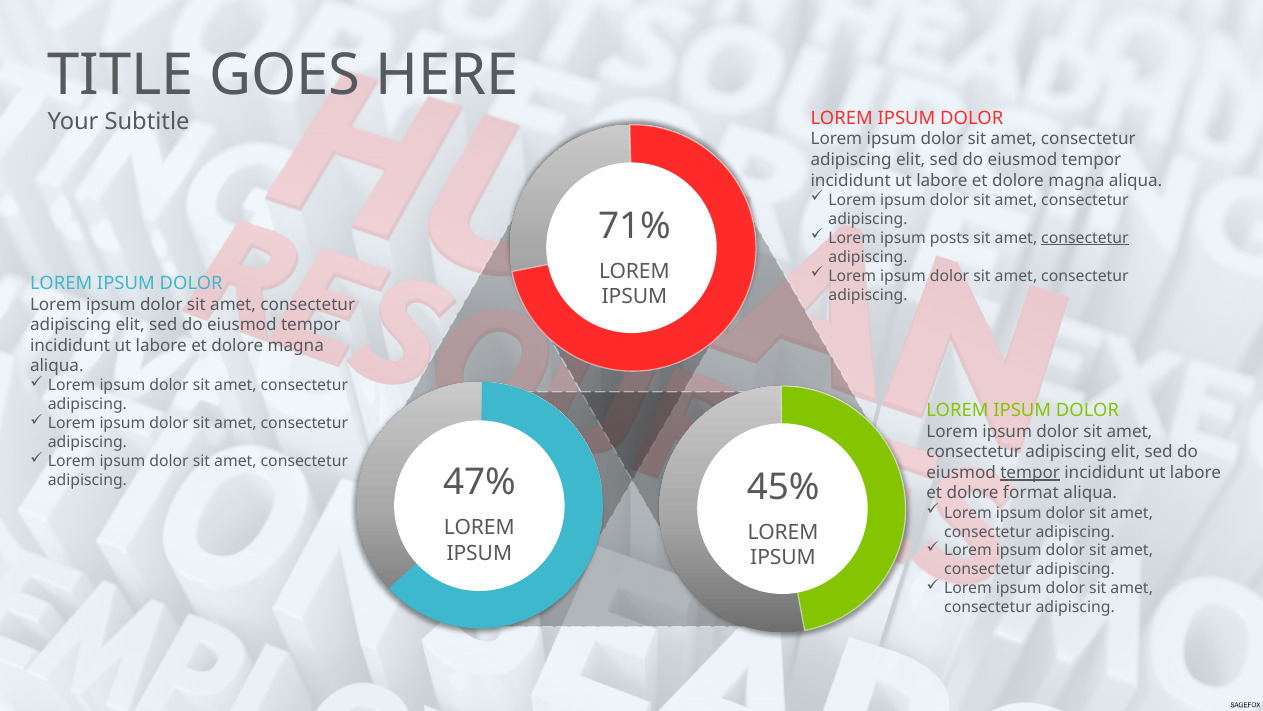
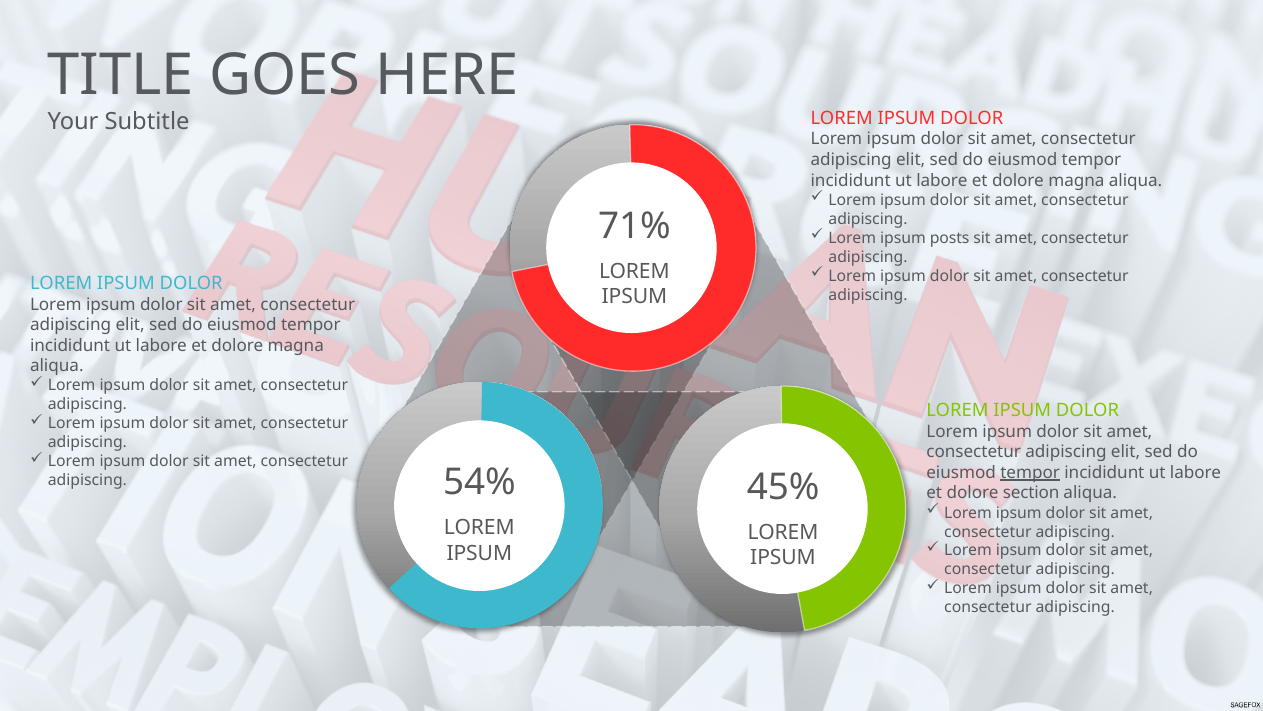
consectetur underline: present -> none (1085, 238)
47%: 47% -> 54% (479, 482)
format: format -> section (1031, 493)
